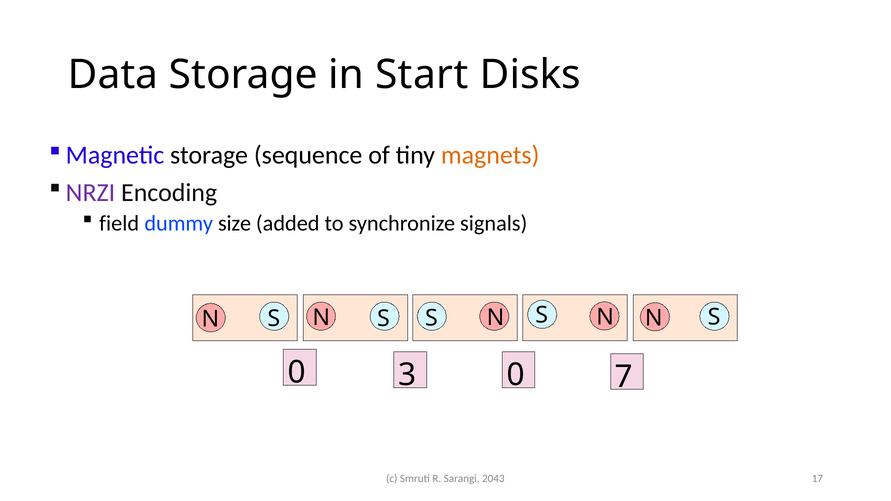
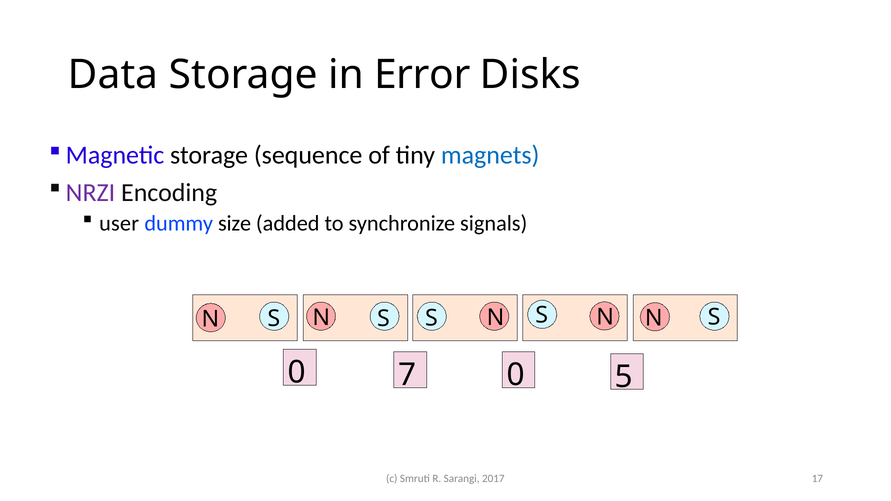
Start: Start -> Error (422, 75)
magnets colour: orange -> blue (490, 155)
field: field -> user (119, 223)
3: 3 -> 7 (407, 375)
7: 7 -> 5 (624, 377)
2043: 2043 -> 2017 (493, 479)
